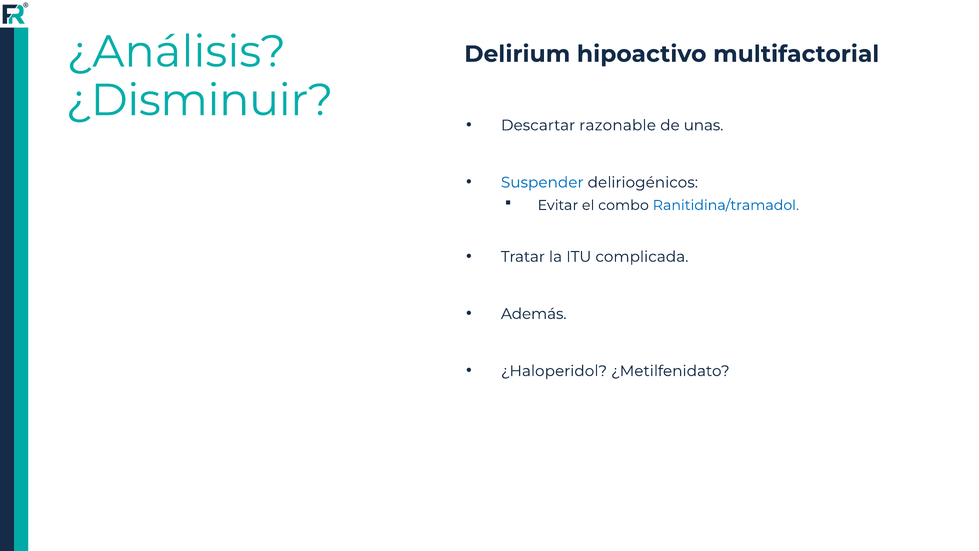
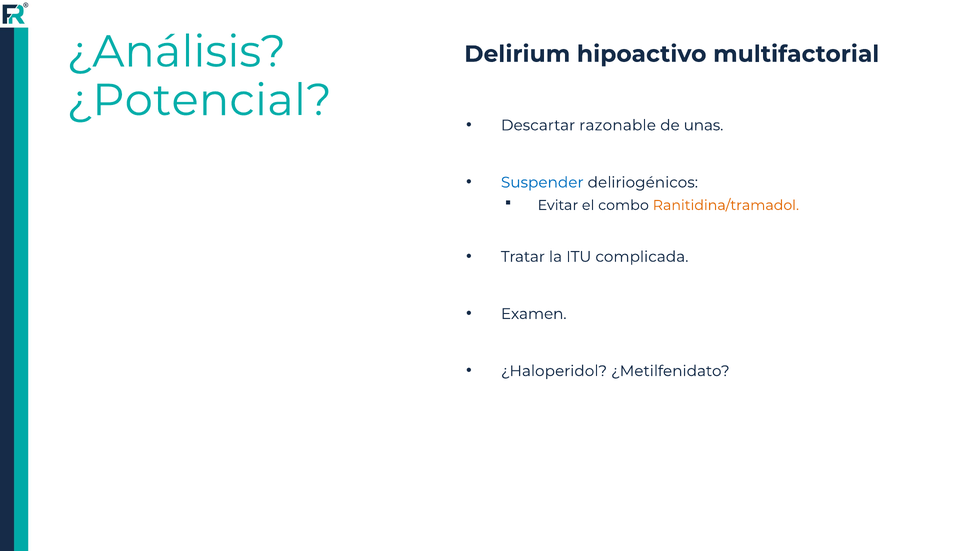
¿Disminuir: ¿Disminuir -> ¿Potencial (199, 100)
Ranitidina/tramadol colour: blue -> orange (726, 205)
Además: Además -> Examen (534, 314)
